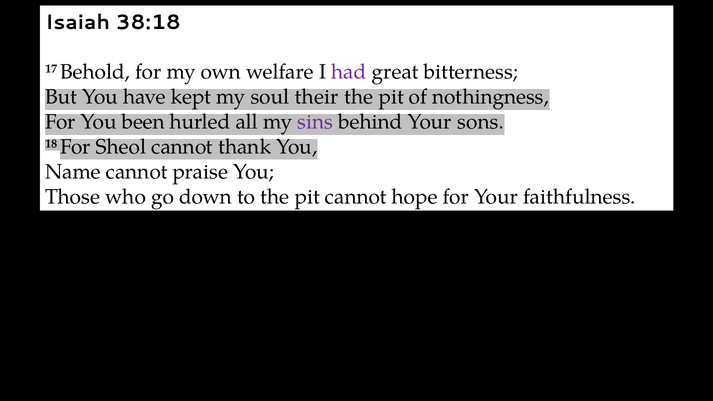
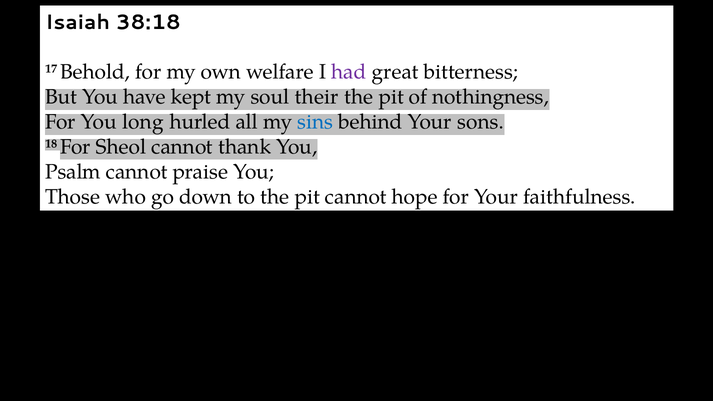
been: been -> long (143, 122)
sins colour: purple -> blue (315, 122)
Name: Name -> Psalm (73, 172)
